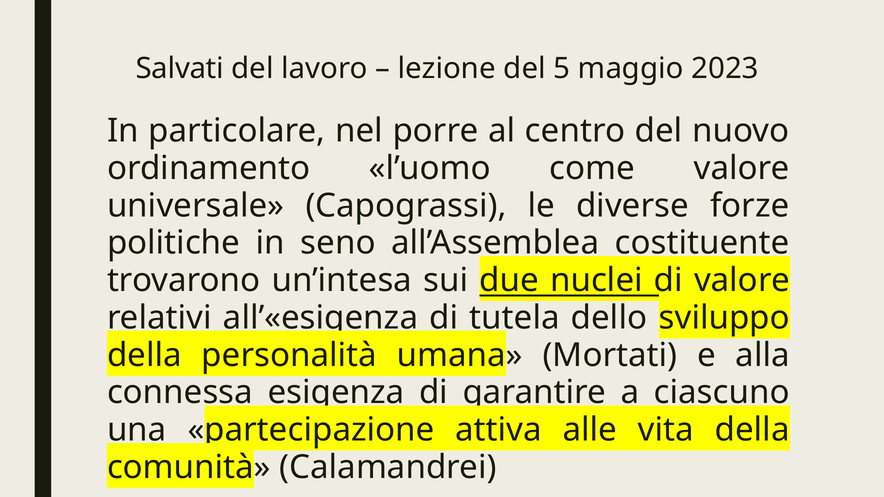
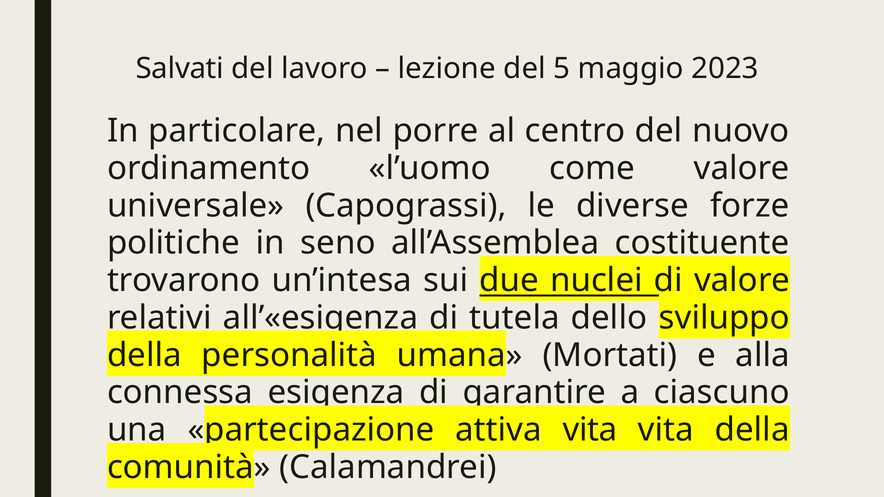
attiva alle: alle -> vita (590, 430)
